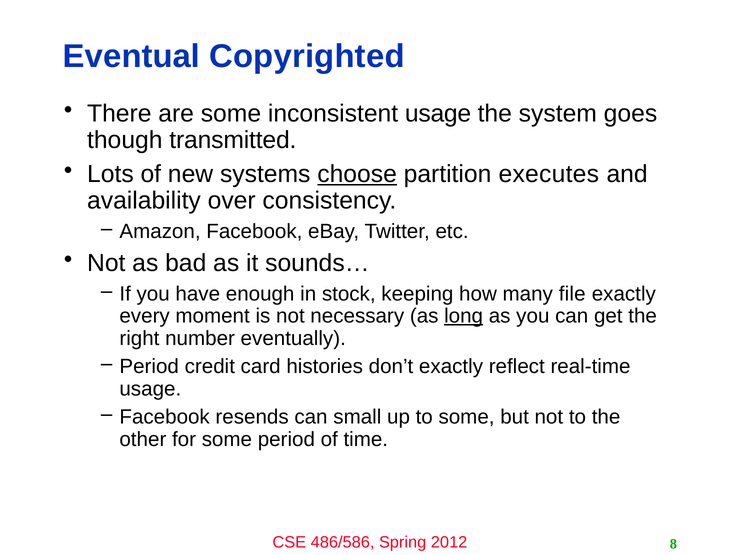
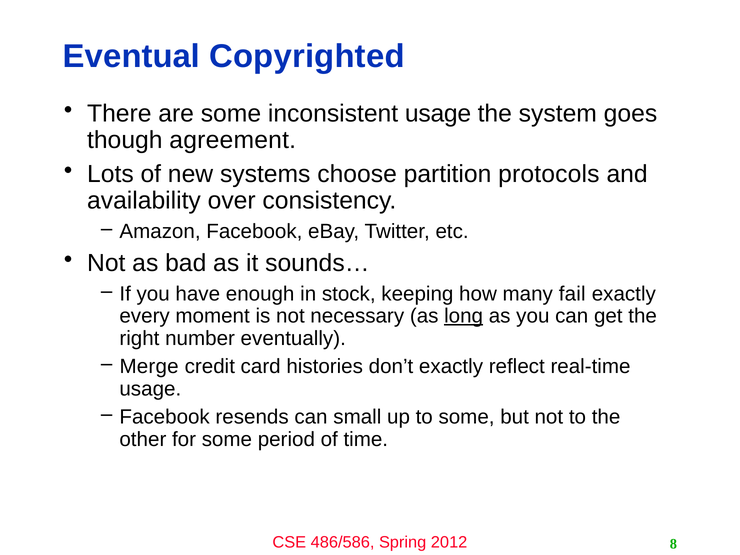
transmitted: transmitted -> agreement (233, 140)
choose underline: present -> none (357, 174)
executes: executes -> protocols (549, 174)
file: file -> fail (572, 294)
Period: Period -> Merge (149, 367)
